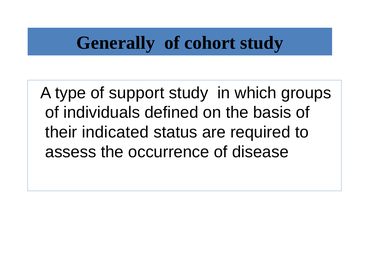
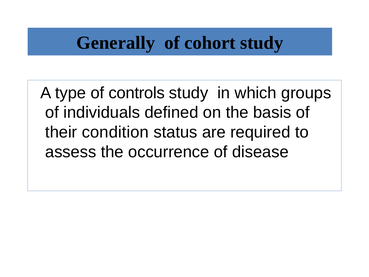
support: support -> controls (137, 93)
indicated: indicated -> condition (115, 132)
